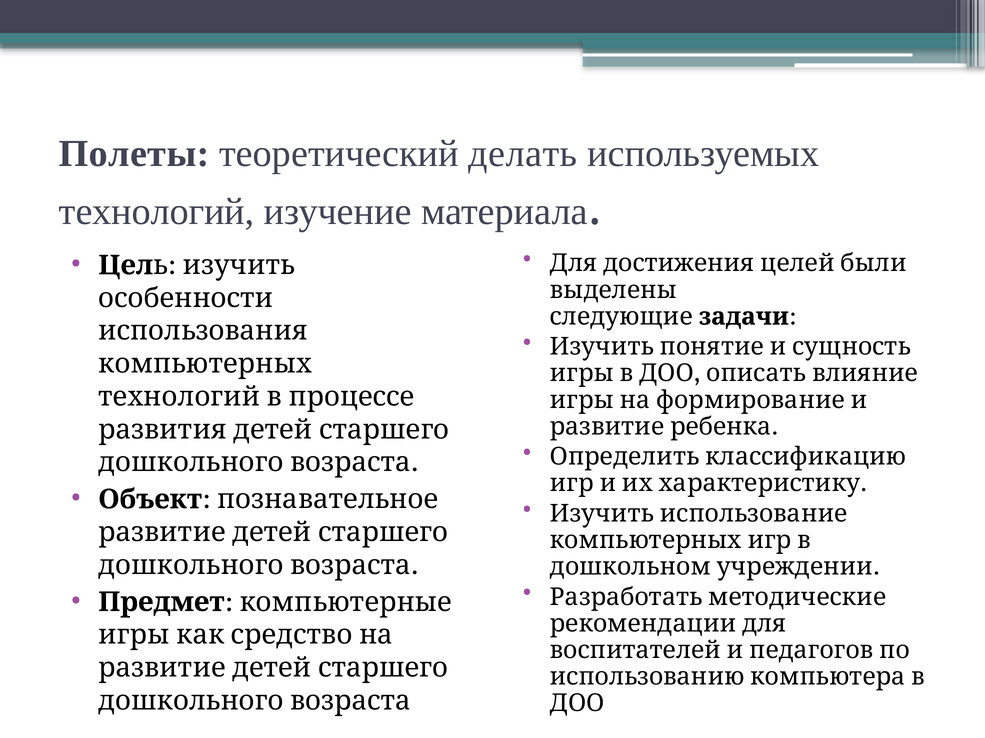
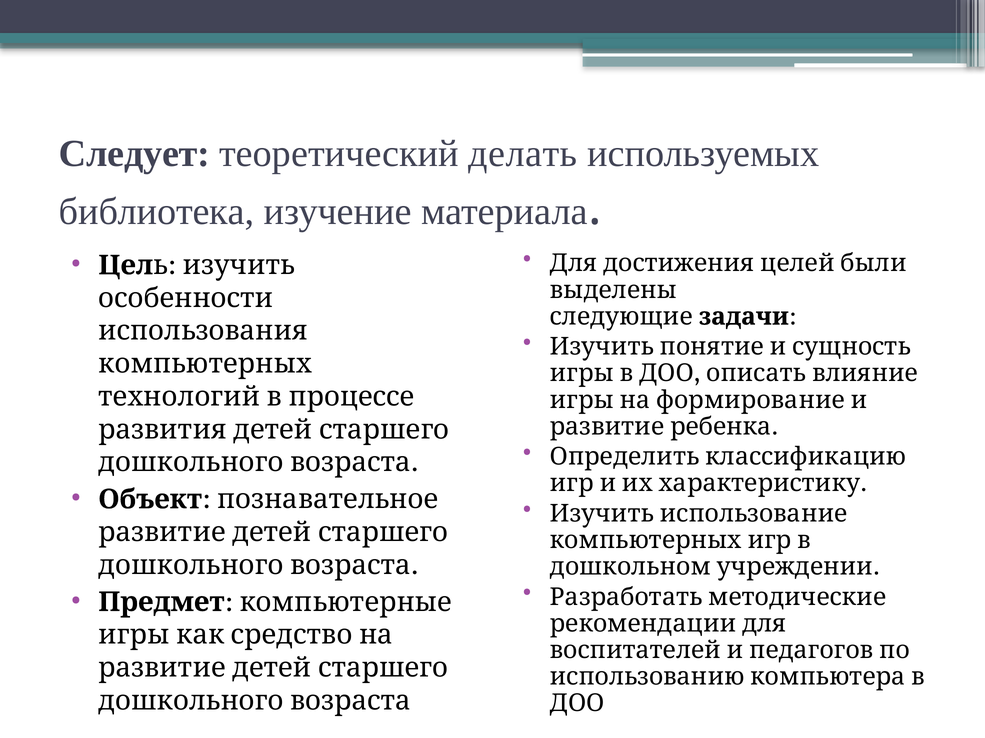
Полеты: Полеты -> Следует (134, 154)
технологий: технологий -> библиотека (157, 212)
